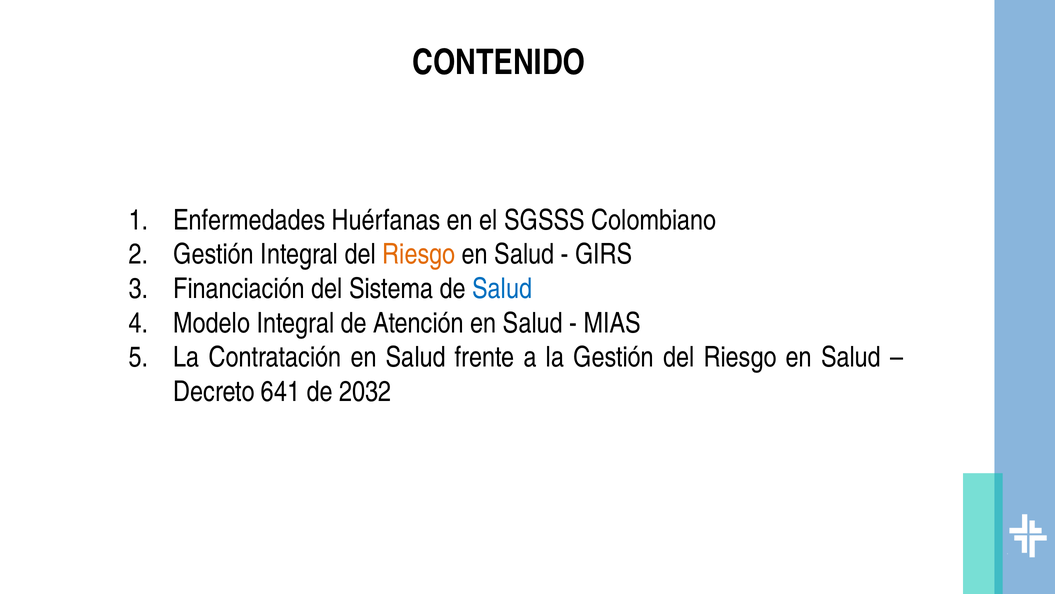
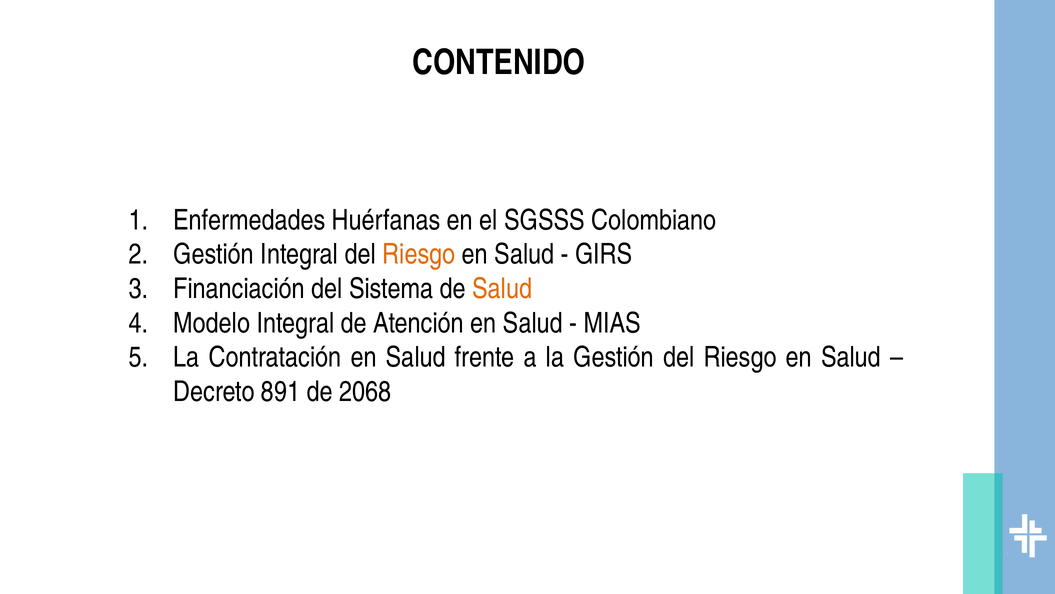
Salud colour: blue -> orange (502, 289)
641: 641 -> 891 (281, 391)
2032: 2032 -> 2068 (365, 391)
